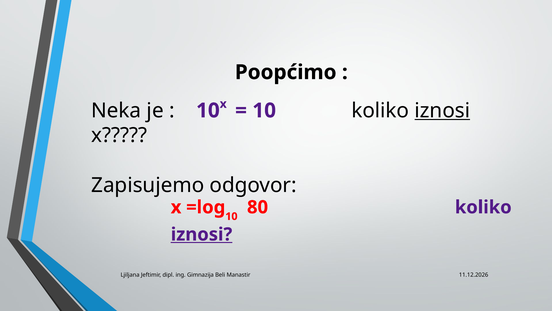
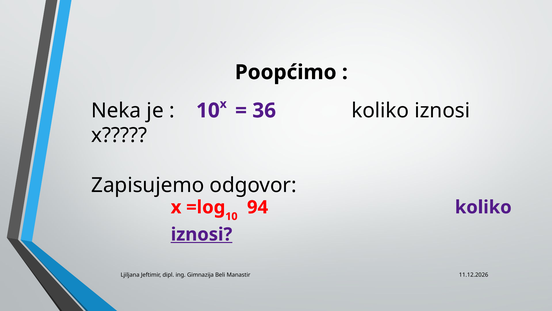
10: 10 -> 36 (264, 110)
iznosi underline: present -> none (442, 110)
80: 80 -> 94 (258, 207)
